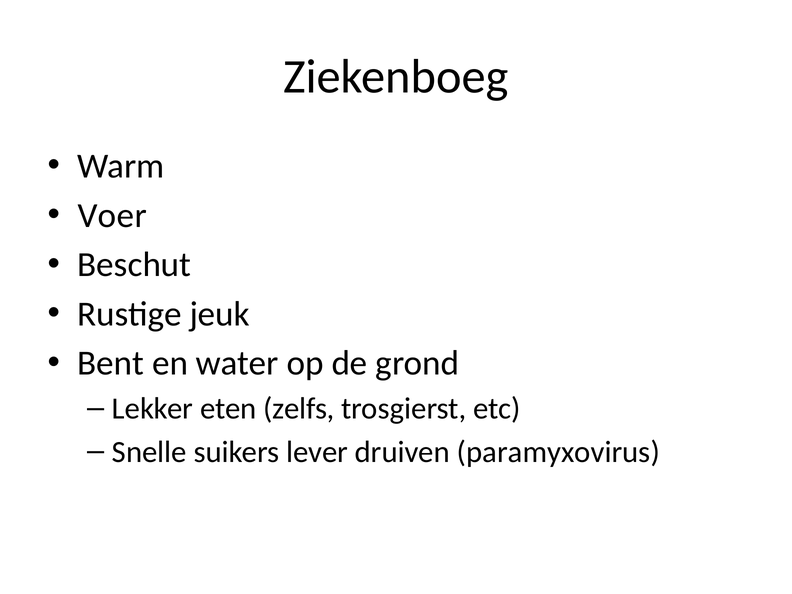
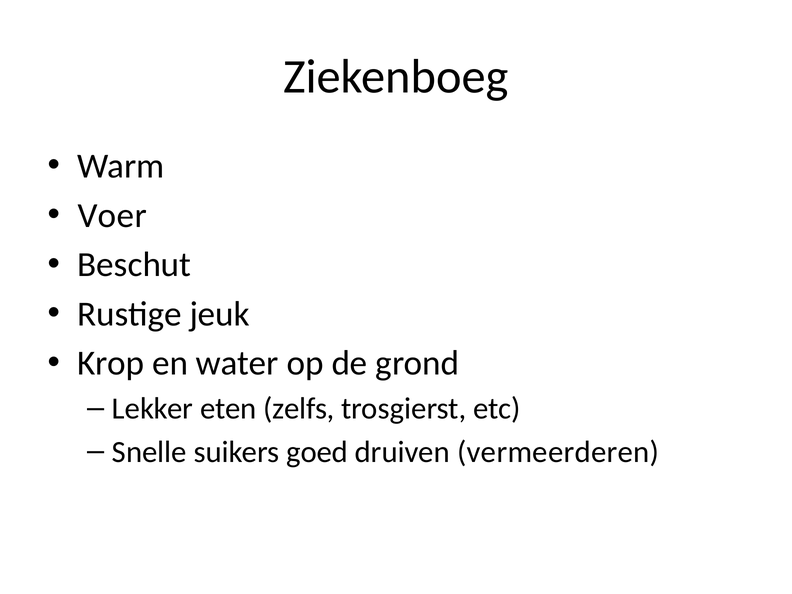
Bent: Bent -> Krop (111, 363)
lever: lever -> goed (317, 452)
paramyxovirus: paramyxovirus -> vermeerderen (558, 452)
